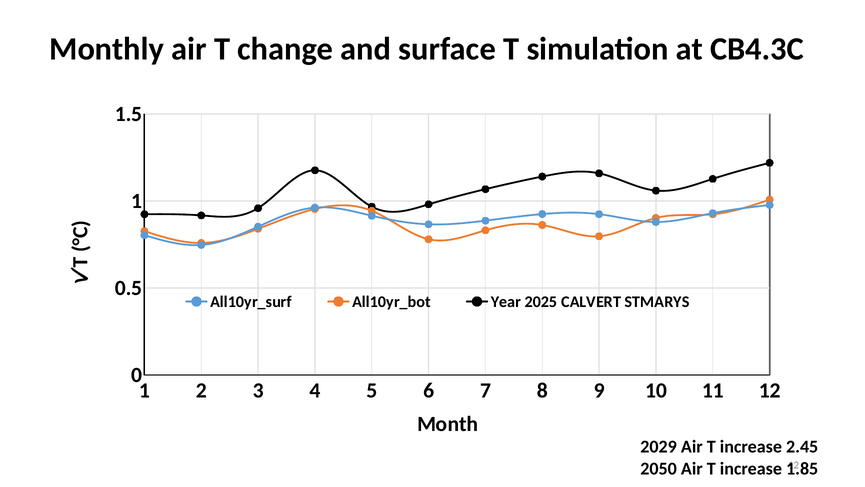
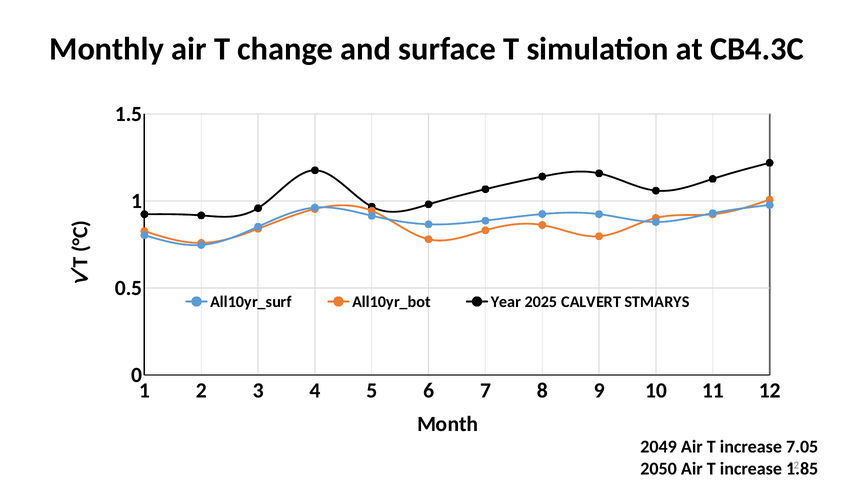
2029: 2029 -> 2049 (659, 447)
2.45: 2.45 -> 7.05 (802, 447)
